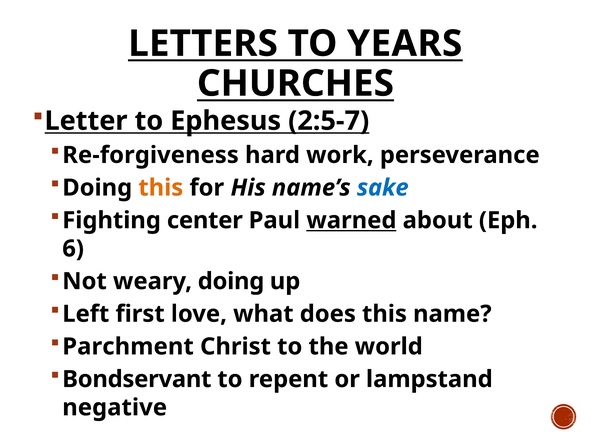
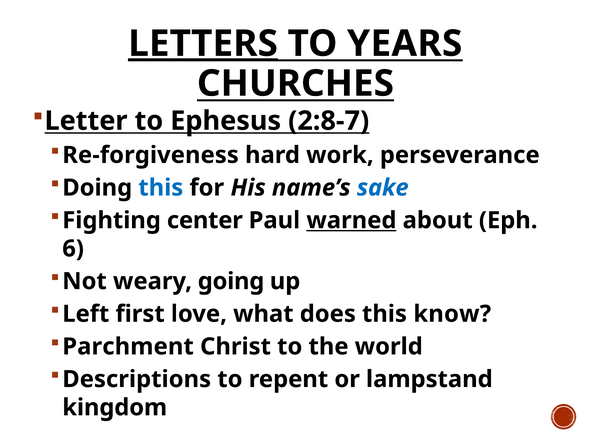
LETTERS underline: none -> present (203, 44)
2:5-7: 2:5-7 -> 2:8-7 (329, 121)
this colour: orange -> blue (161, 188)
weary doing: doing -> going (231, 281)
name: name -> know (452, 314)
Bondservant: Bondservant -> Descriptions (137, 379)
negative: negative -> kingdom (115, 408)
